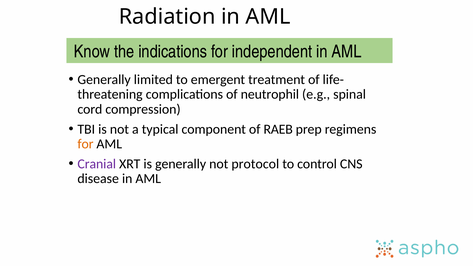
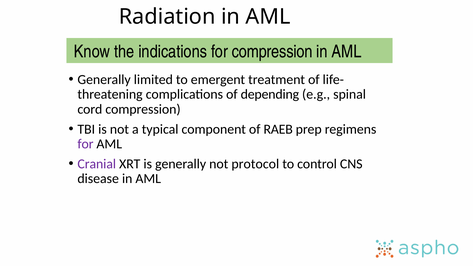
for independent: independent -> compression (272, 52)
neutrophil: neutrophil -> depending (270, 94)
for colour: orange -> purple (85, 144)
